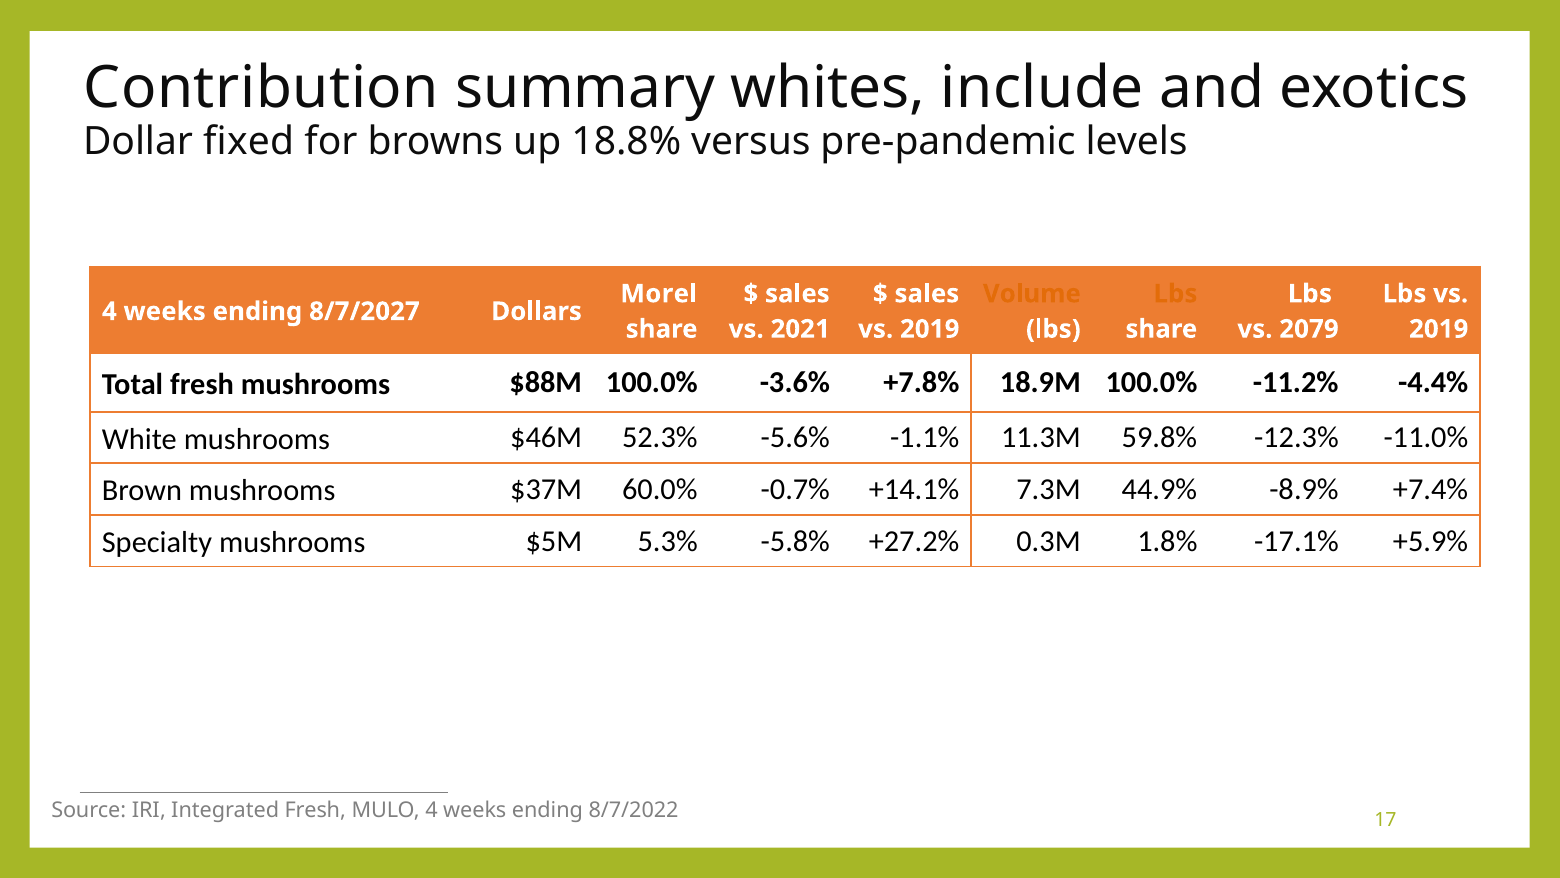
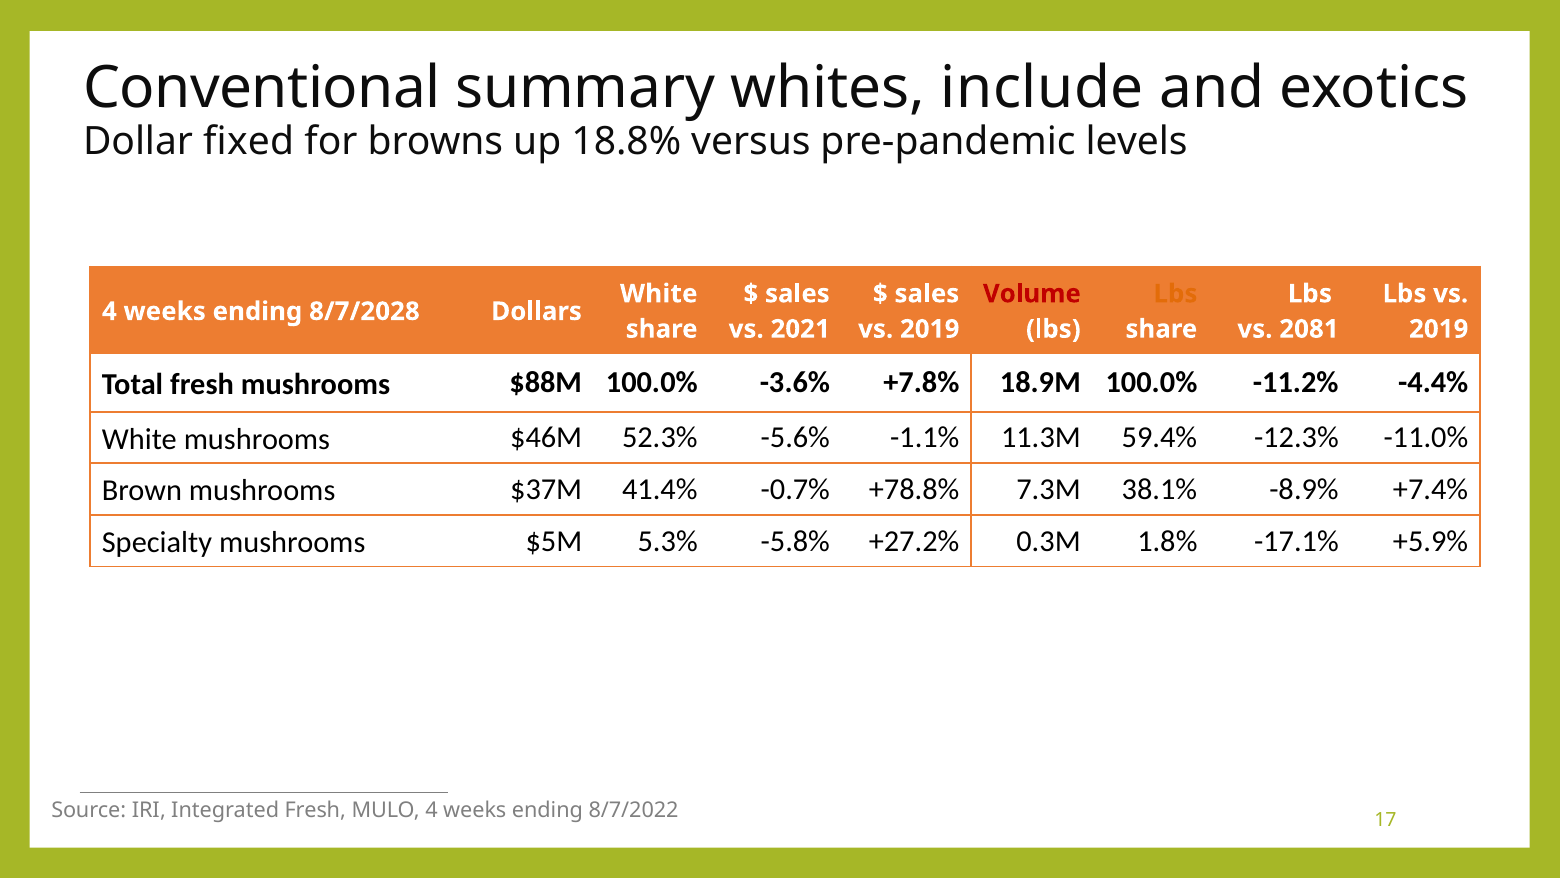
Contribution: Contribution -> Conventional (262, 89)
Morel: Morel -> White (659, 294)
Volume colour: orange -> red (1032, 294)
8/7/2027: 8/7/2027 -> 8/7/2028 (364, 311)
2079: 2079 -> 2081 (1309, 329)
59.8%: 59.8% -> 59.4% (1159, 438)
60.0%: 60.0% -> 41.4% (660, 489)
+14.1%: +14.1% -> +78.8% (914, 489)
44.9%: 44.9% -> 38.1% (1159, 489)
